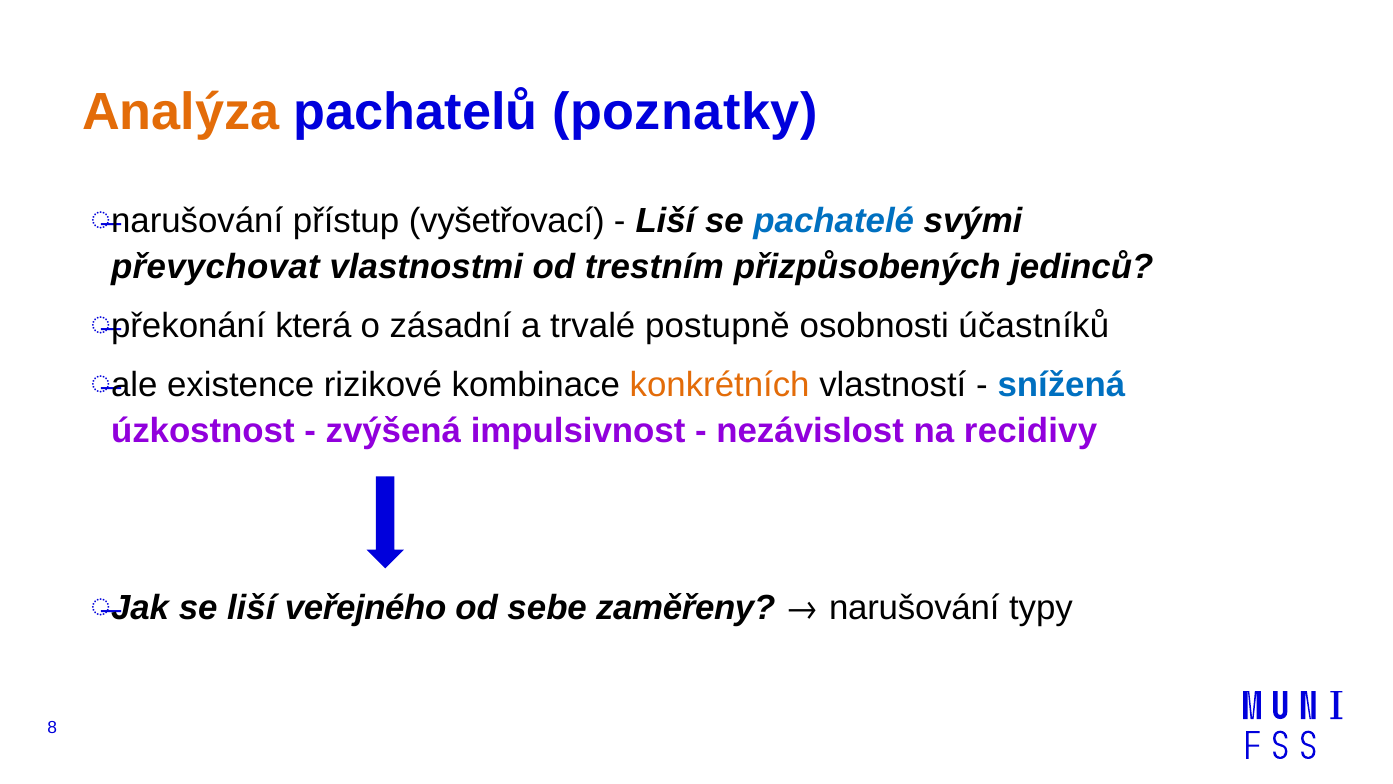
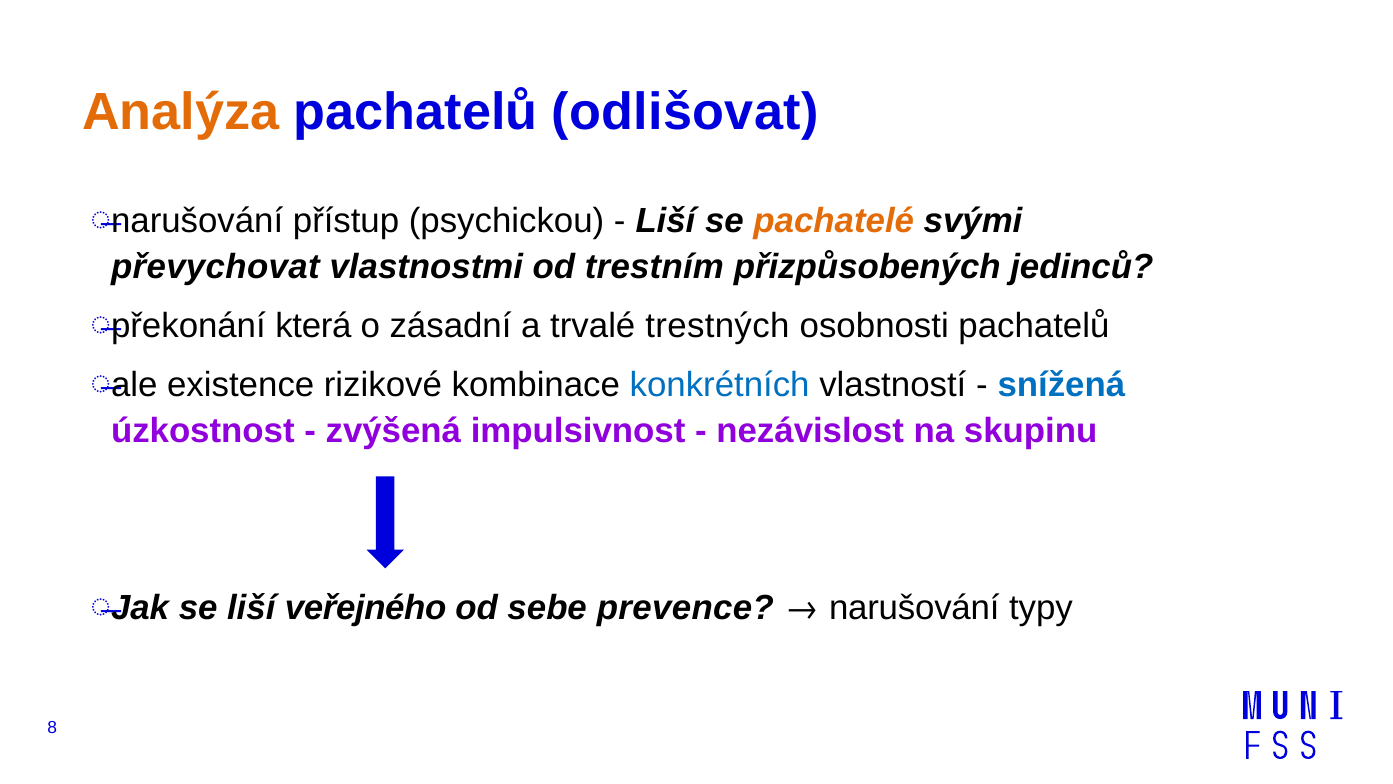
poznatky: poznatky -> odlišovat (685, 113)
vyšetřovací: vyšetřovací -> psychickou (507, 221)
pachatelé colour: blue -> orange (834, 221)
postupně: postupně -> trestných (717, 326)
osobnosti účastníků: účastníků -> pachatelů (1034, 326)
konkrétních colour: orange -> blue (720, 385)
recidivy: recidivy -> skupinu (1031, 431)
zaměřeny: zaměřeny -> prevence (685, 608)
